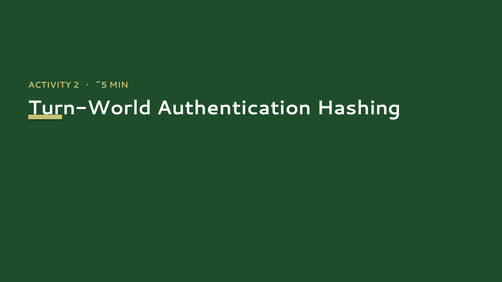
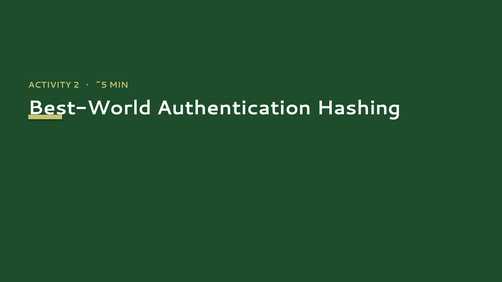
Turn-World: Turn-World -> Best-World (90, 108)
